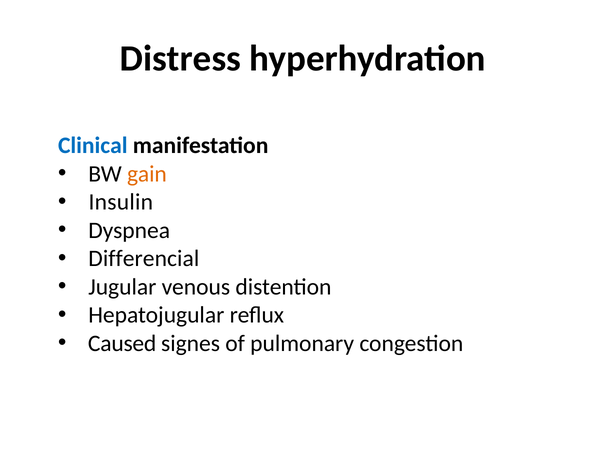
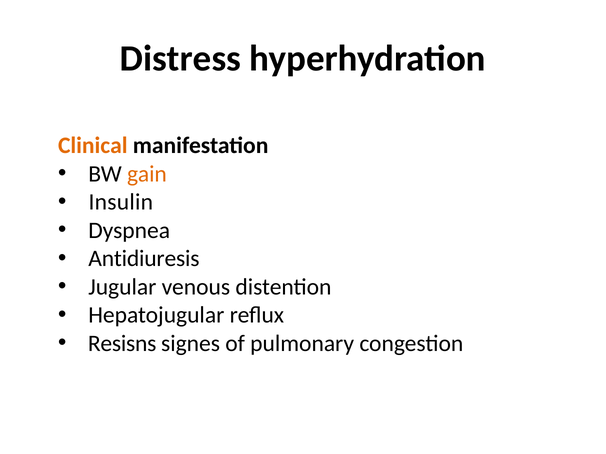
Clinical colour: blue -> orange (93, 146)
Differencial: Differencial -> Antidiuresis (144, 259)
Caused: Caused -> Resisns (122, 344)
